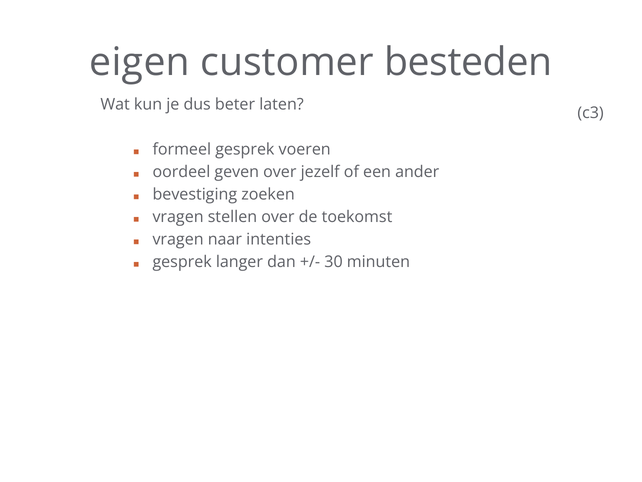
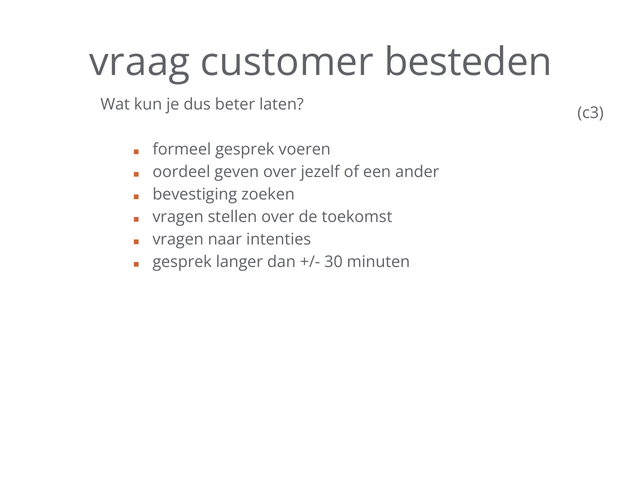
eigen: eigen -> vraag (140, 62)
